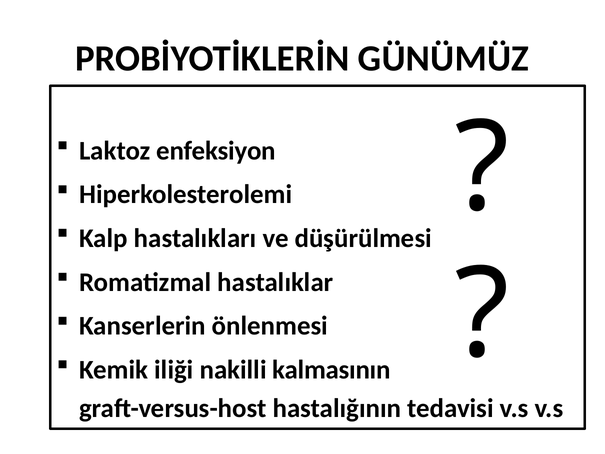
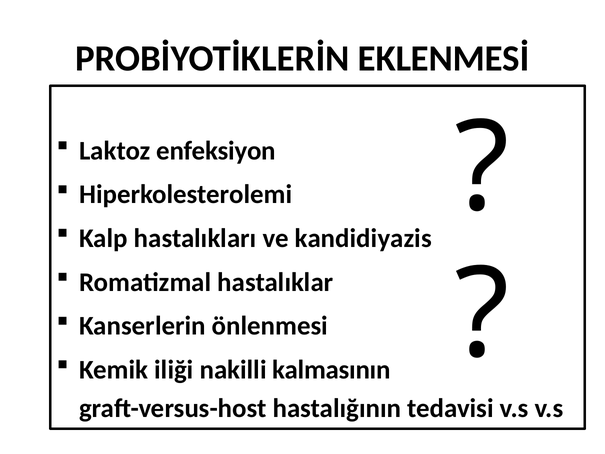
GÜNÜMÜZ: GÜNÜMÜZ -> EKLENMESİ (444, 59)
düşürülmesi: düşürülmesi -> kandidiyazis (363, 238)
